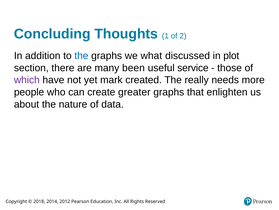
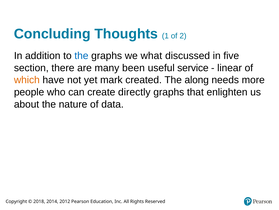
plot: plot -> five (231, 56)
those: those -> linear (230, 68)
which colour: purple -> orange (27, 80)
really: really -> along (197, 80)
greater: greater -> directly (134, 92)
